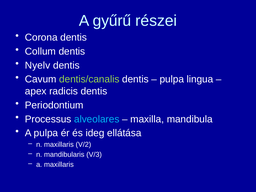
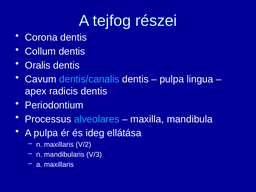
gyűrű: gyűrű -> tejfog (112, 21)
Nyelv: Nyelv -> Oralis (38, 65)
dentis/canalis colour: light green -> light blue (89, 79)
